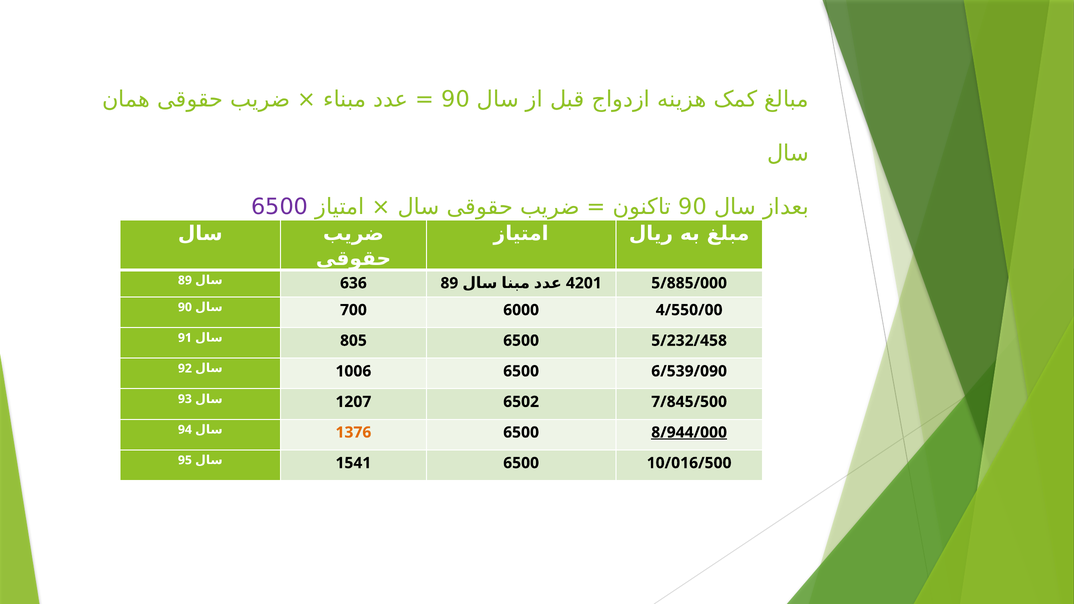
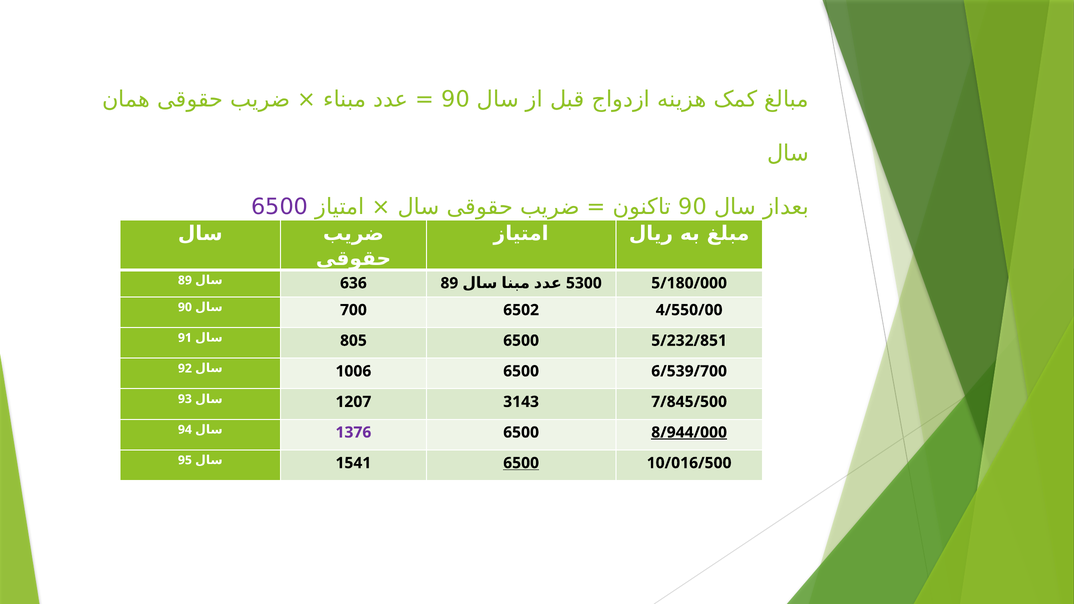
4201: 4201 -> 5300 (584, 283)
5/885/000: 5/885/000 -> 5/180/000 (689, 283)
6000: 6000 -> 6502 (521, 310)
5/232/458: 5/232/458 -> 5/232/851 (689, 341)
6/539/090: 6/539/090 -> 6/539/700 (689, 371)
6502: 6502 -> 3143 (521, 402)
1376 colour: orange -> purple (353, 432)
6500 underline: none -> present (521, 463)
